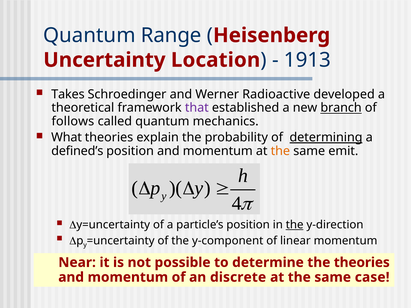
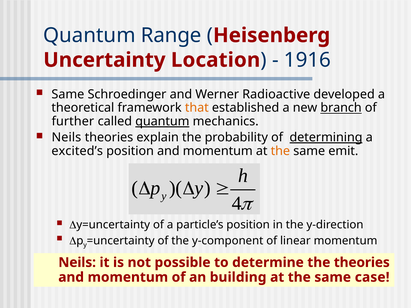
1913: 1913 -> 1916 (307, 60)
Takes: Takes -> Same (68, 94)
that colour: purple -> orange (197, 108)
follows: follows -> further (73, 122)
quantum underline: none -> present (162, 122)
What: What -> Neils (66, 138)
defined’s: defined’s -> excited’s (77, 151)
the underline: present -> none (295, 225)
Near: Near -> Neils (77, 263)
discrete: discrete -> building (238, 277)
